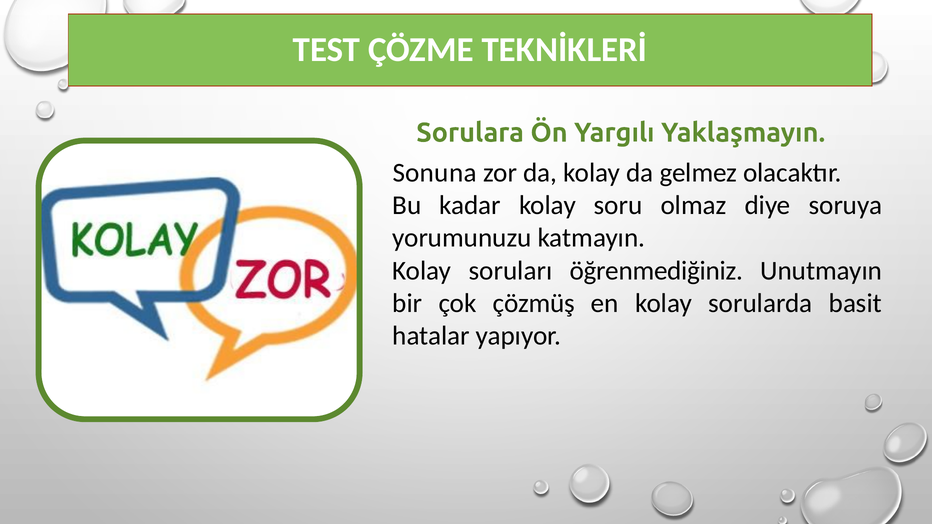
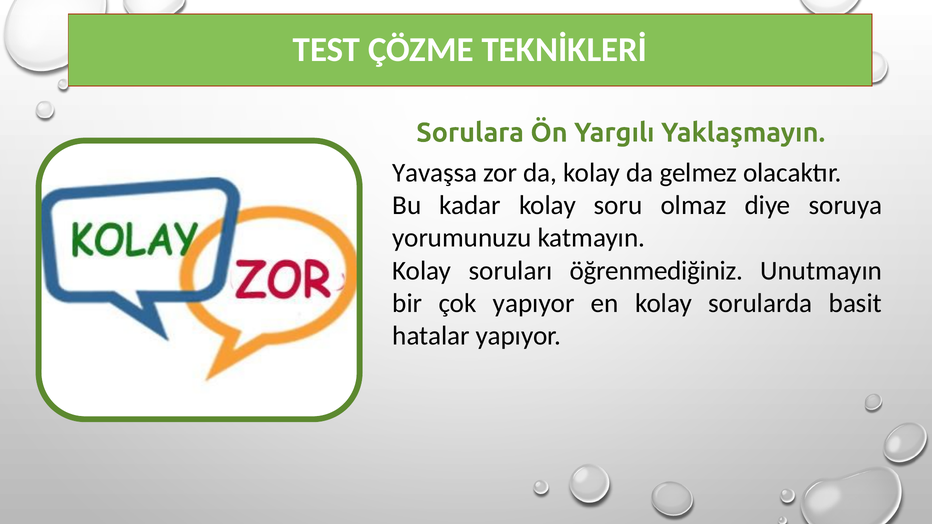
Sonuna: Sonuna -> Yavaşsa (435, 173)
çok çözmüş: çözmüş -> yapıyor (534, 303)
